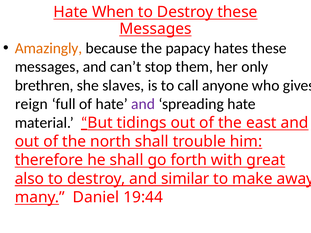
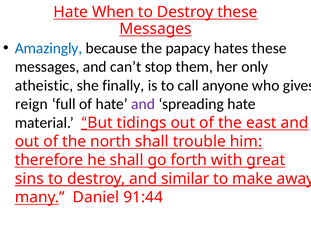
Amazingly colour: orange -> blue (49, 48)
brethren: brethren -> atheistic (44, 86)
slaves: slaves -> finally (123, 86)
also: also -> sins (29, 179)
19:44: 19:44 -> 91:44 (143, 198)
